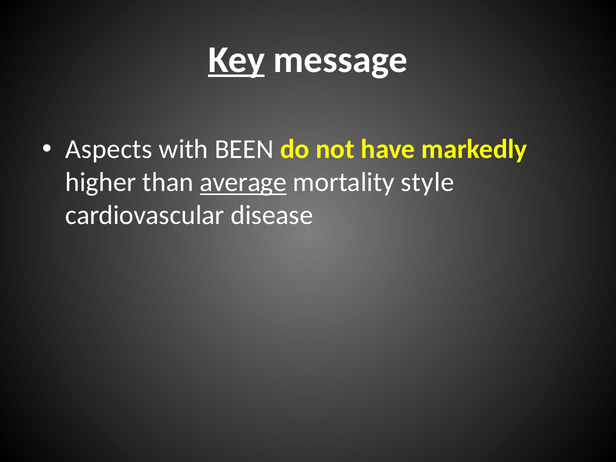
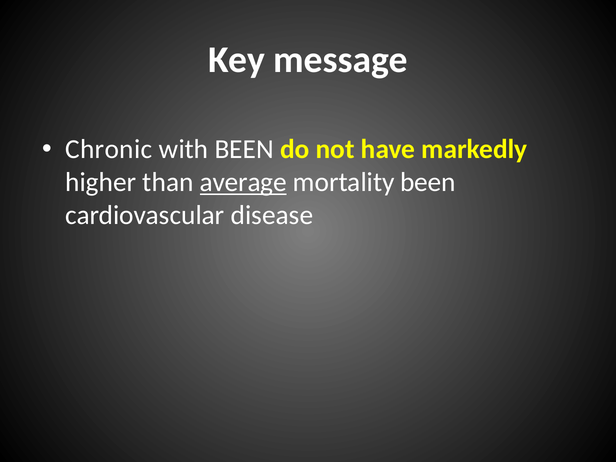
Key underline: present -> none (237, 60)
Aspects: Aspects -> Chronic (109, 149)
mortality style: style -> been (428, 182)
